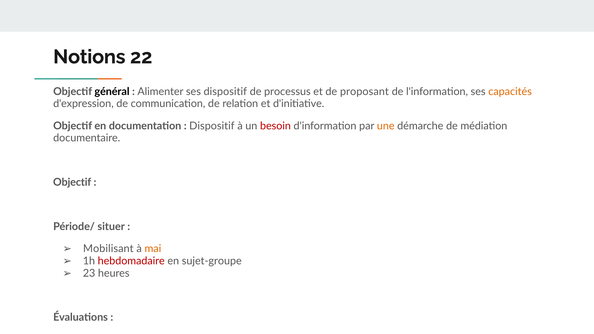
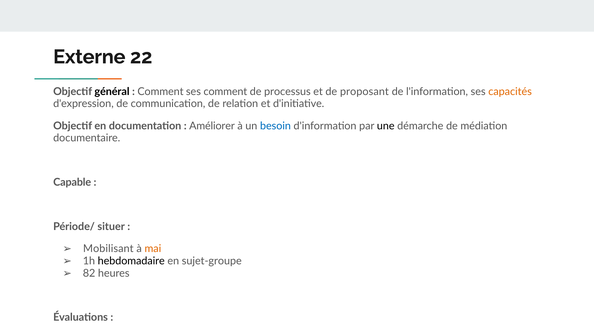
Notions: Notions -> Externe (89, 57)
Alimenter: Alimenter -> Comment (160, 92)
ses dispositif: dispositif -> comment (225, 92)
Dispositif: Dispositif -> Améliorer (212, 126)
besoin colour: red -> blue (275, 126)
une colour: orange -> black (386, 126)
Objectif: Objectif -> Capable (72, 182)
hebdomadaire colour: red -> black (131, 261)
23: 23 -> 82 (89, 273)
